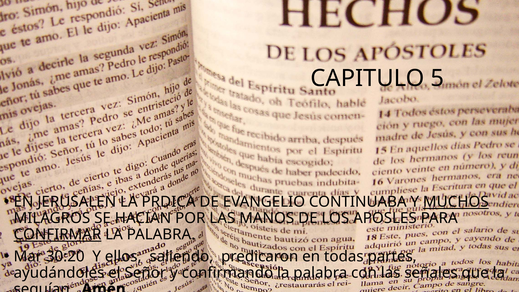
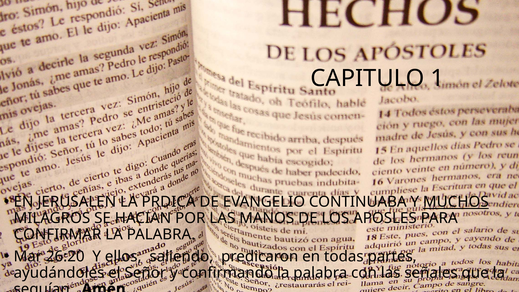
5: 5 -> 1 (437, 78)
CONFIRMAR underline: present -> none (57, 235)
30:20: 30:20 -> 26:20 (65, 256)
